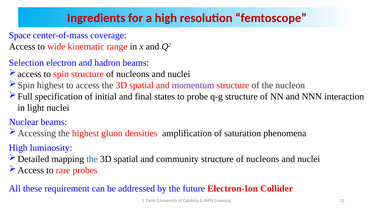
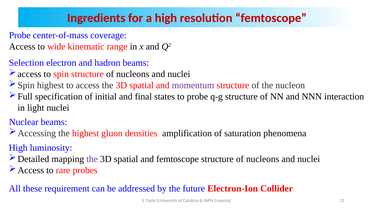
Space: Space -> Probe (20, 35)
the colour: blue -> purple (92, 159)
and community: community -> femtoscope (178, 159)
